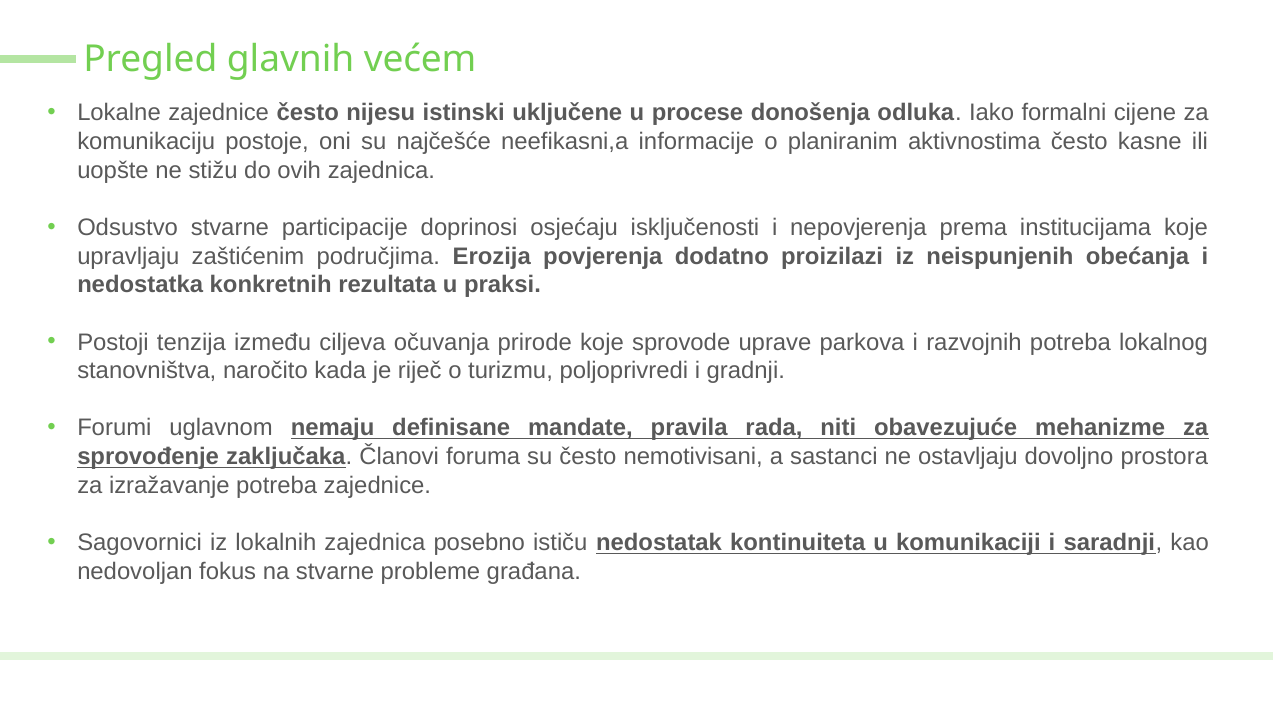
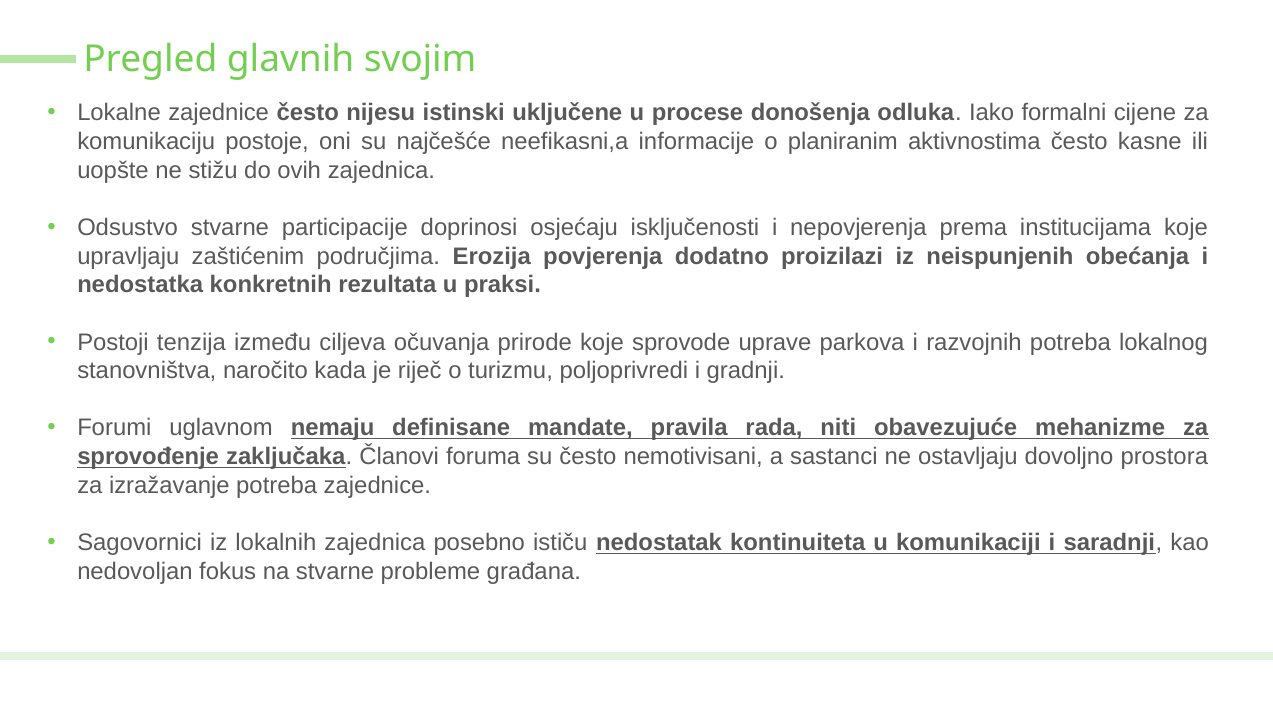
većem: većem -> svojim (420, 59)
